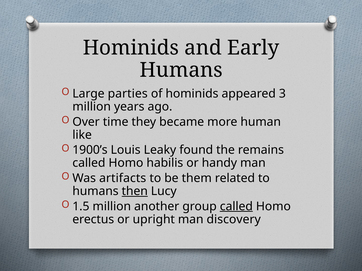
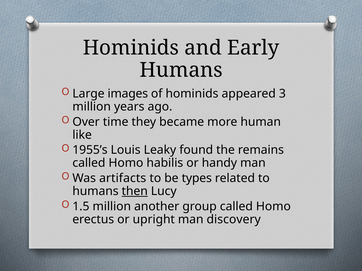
parties: parties -> images (128, 94)
1900’s: 1900’s -> 1955’s (90, 150)
them: them -> types (197, 178)
called underline: present -> none (236, 207)
